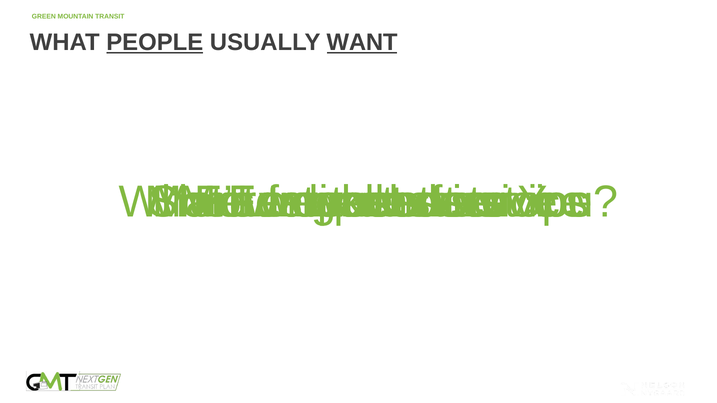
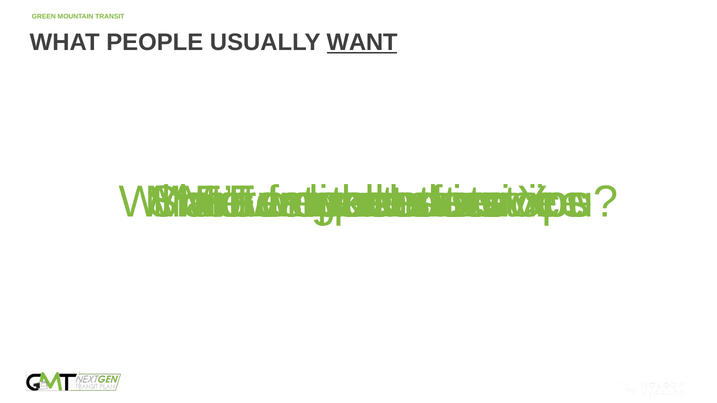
PEOPLE underline: present -> none (155, 42)
